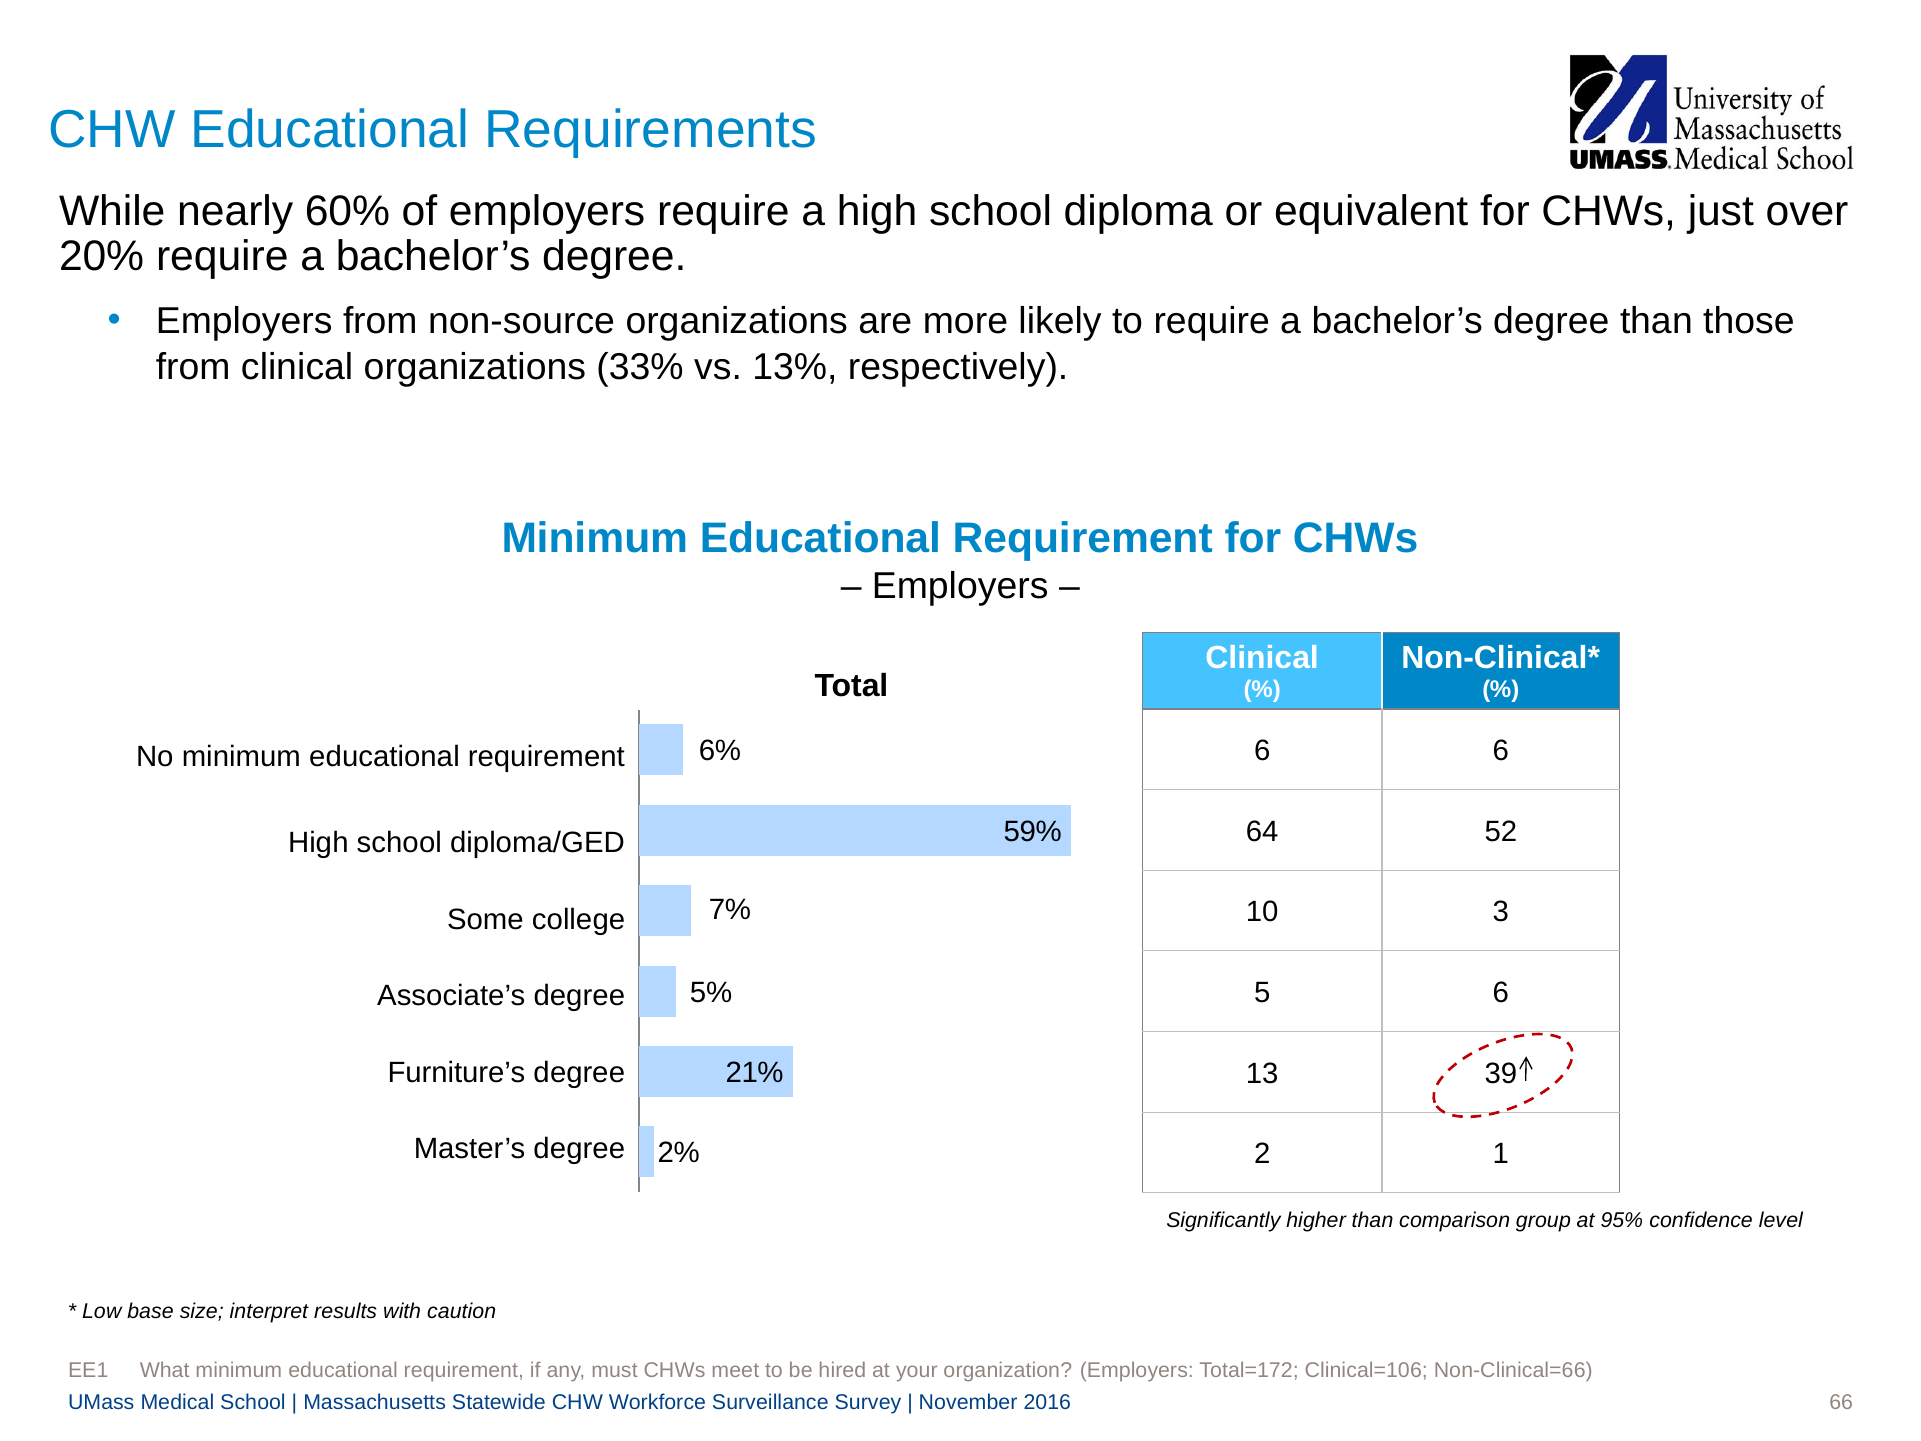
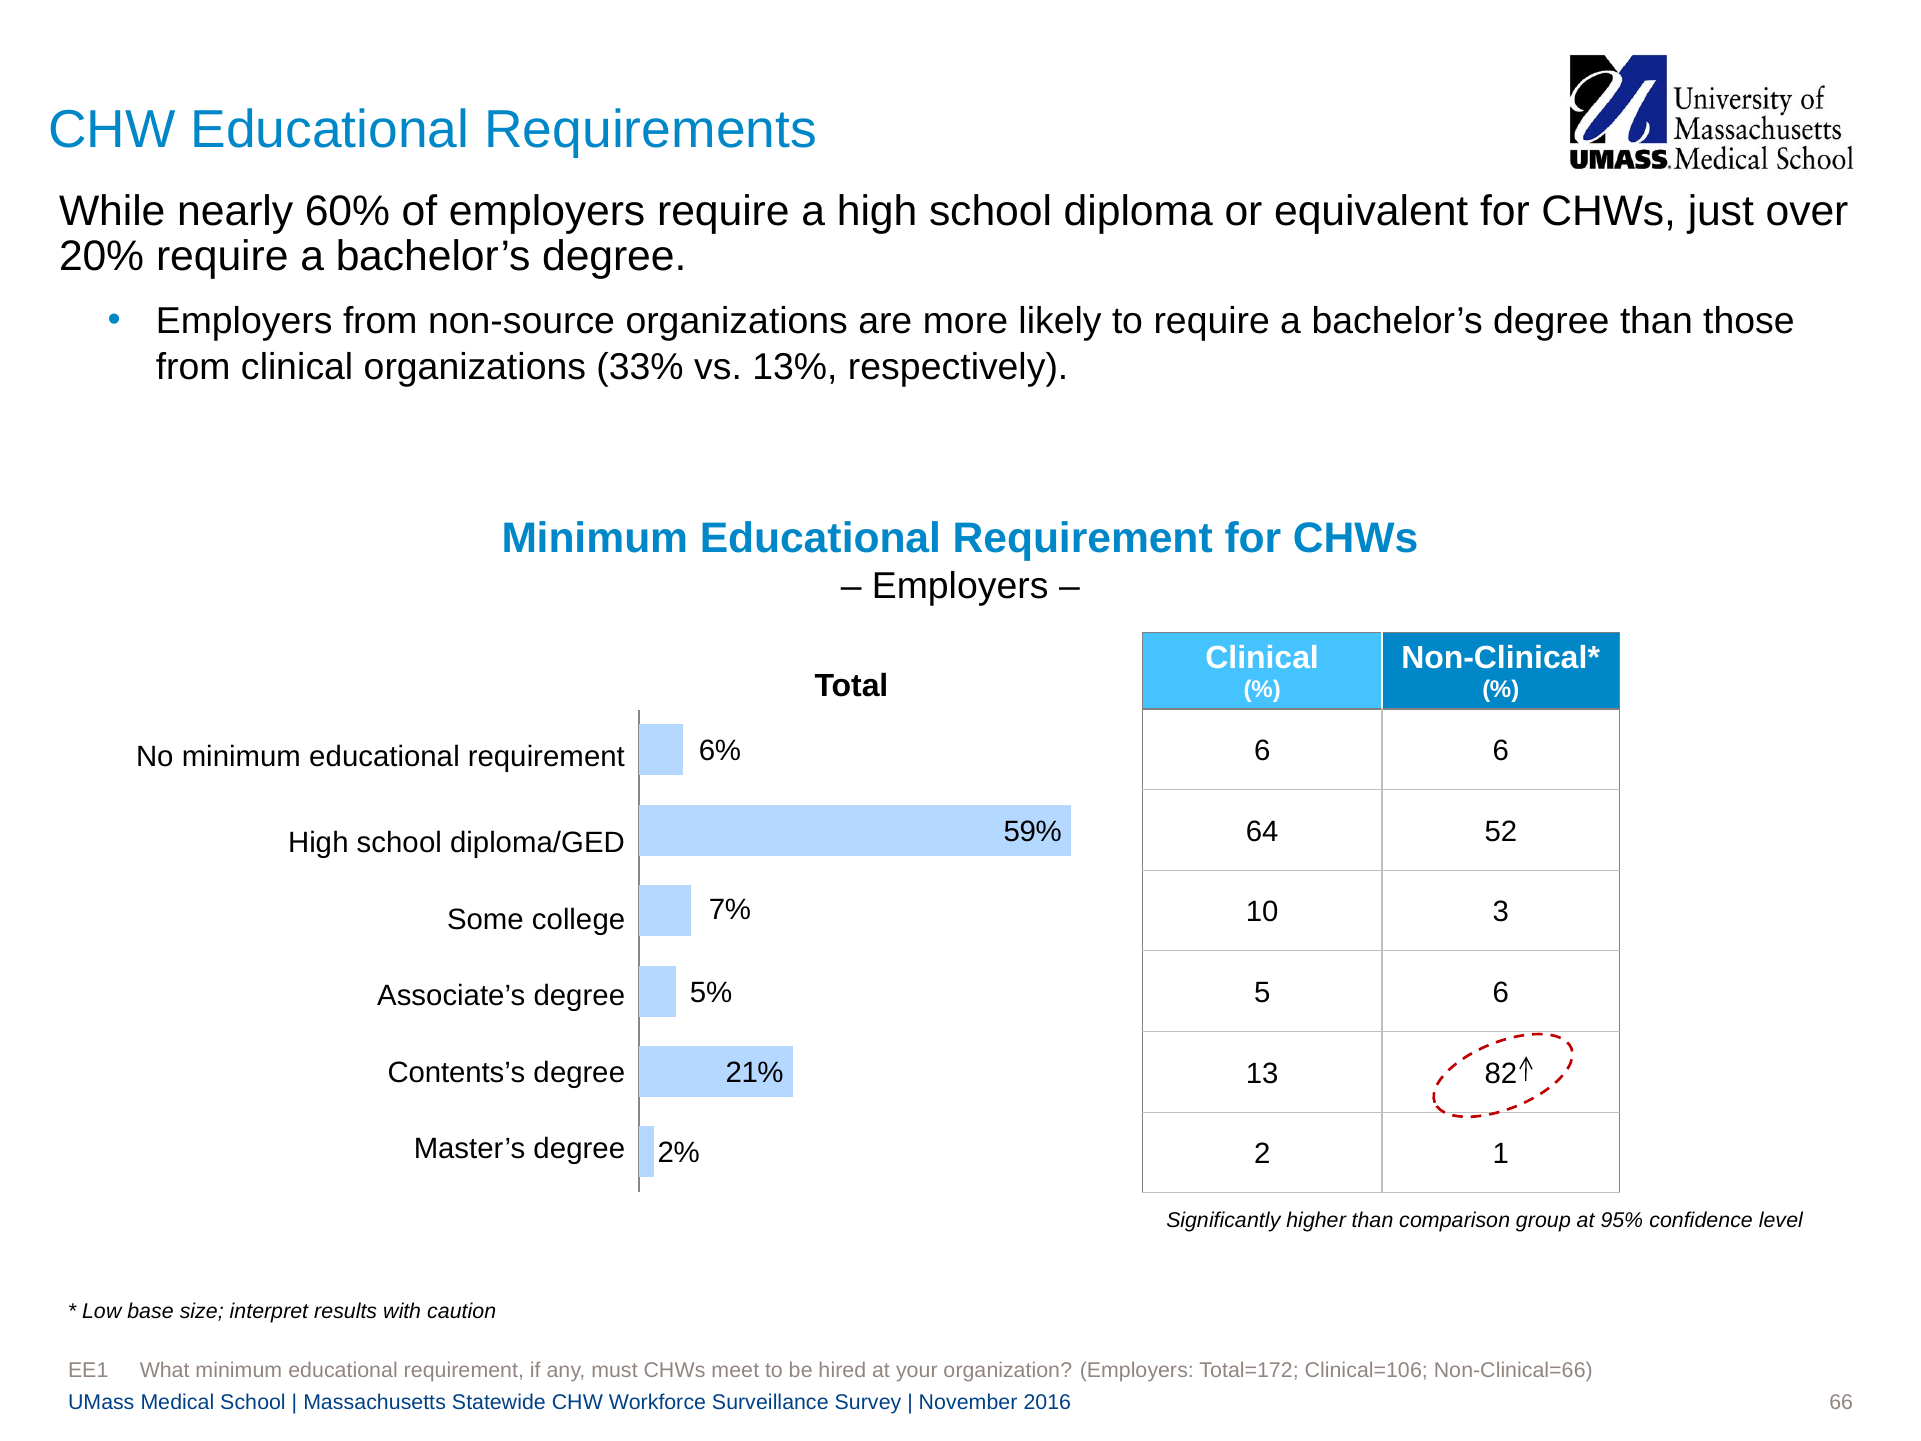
Furniture’s: Furniture’s -> Contents’s (456, 1072)
39: 39 -> 82 (1501, 1073)
